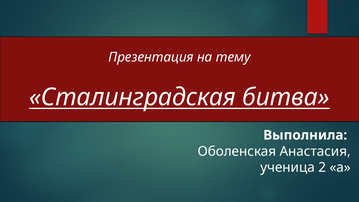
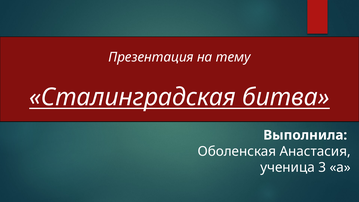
2: 2 -> 3 (322, 167)
